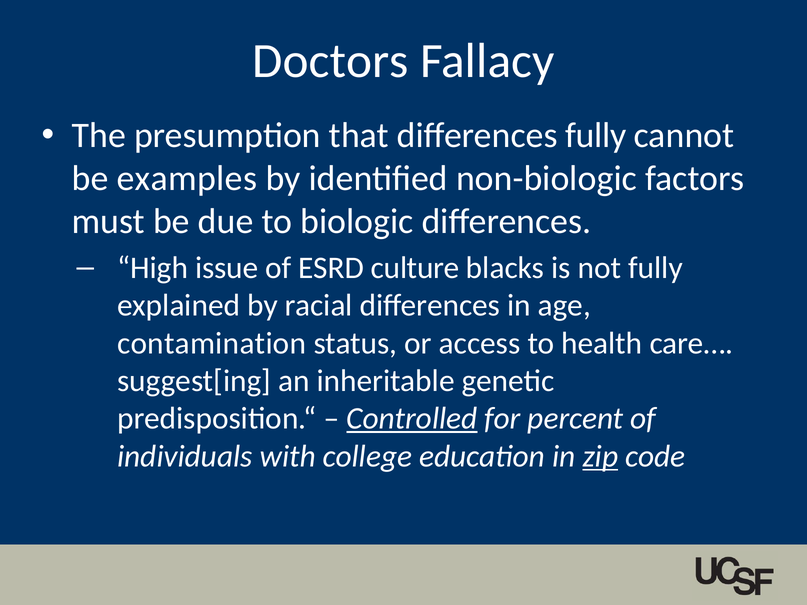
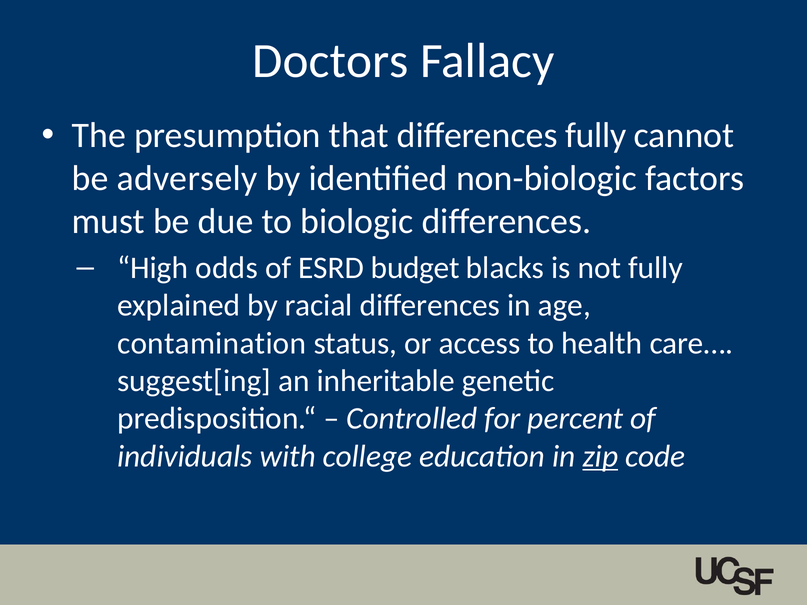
examples: examples -> adversely (187, 179)
issue: issue -> odds (227, 268)
culture: culture -> budget (415, 268)
Controlled underline: present -> none (412, 419)
